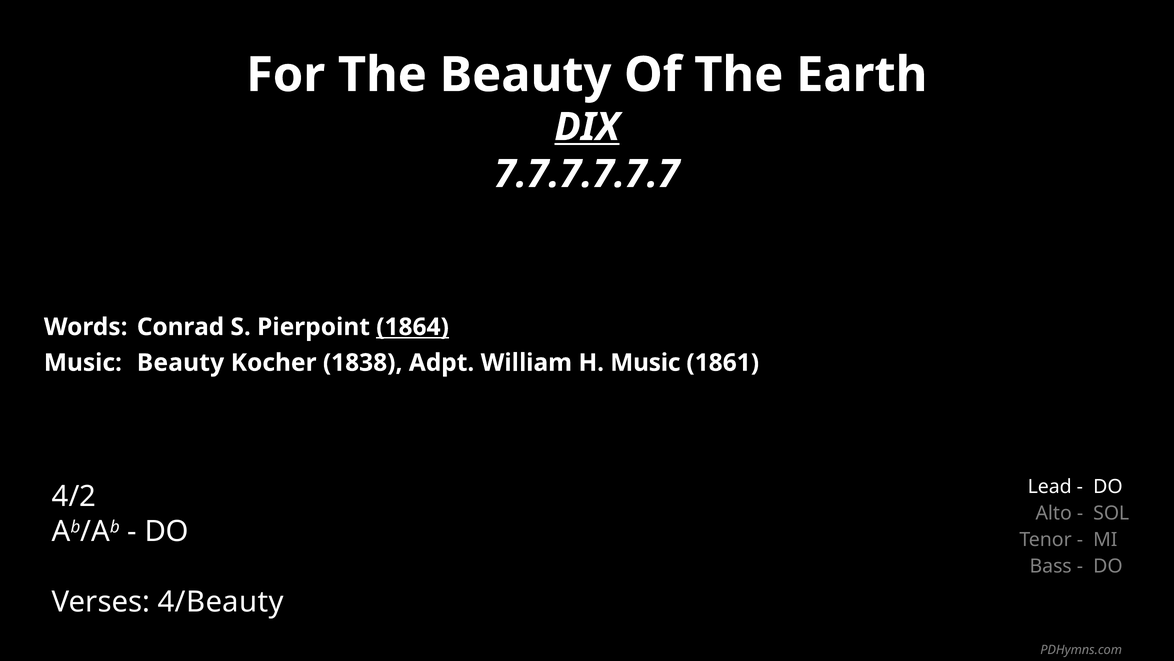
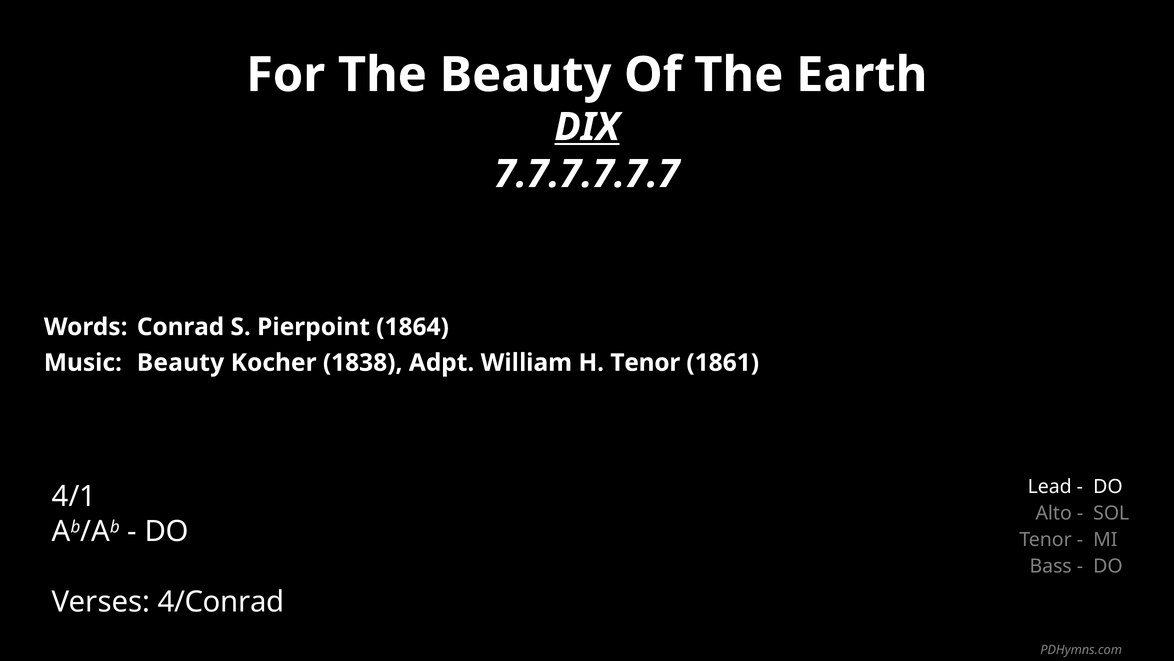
1864 underline: present -> none (413, 327)
H Music: Music -> Tenor (645, 362)
4/2: 4/2 -> 4/1 (74, 496)
4/Beauty: 4/Beauty -> 4/Conrad (221, 602)
